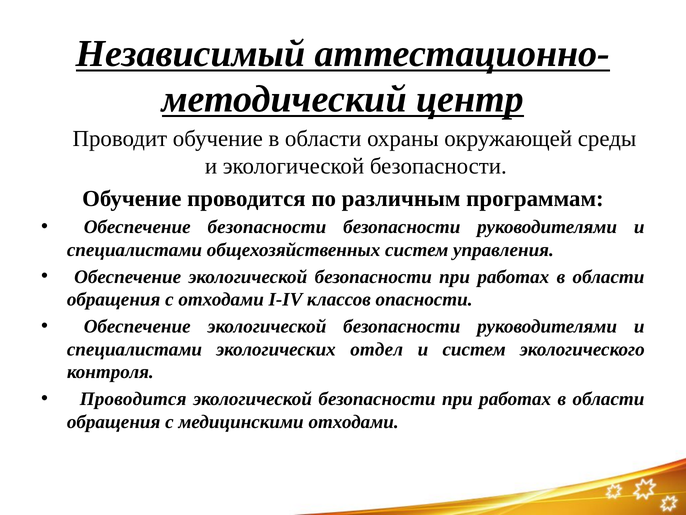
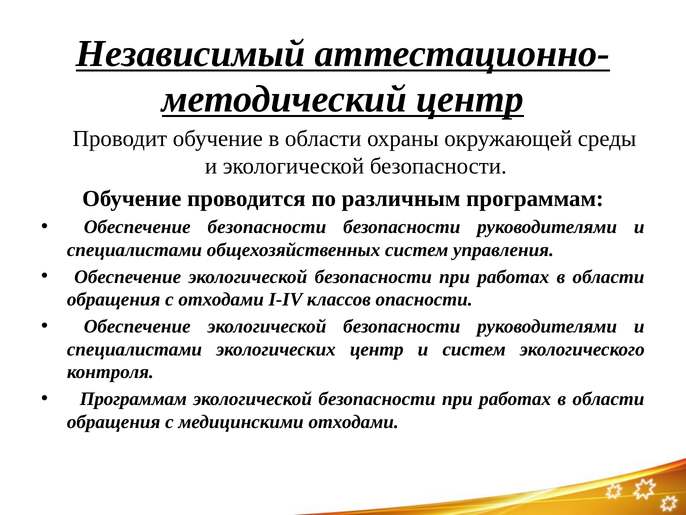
экологических отдел: отдел -> центр (377, 349)
Проводится: Проводится -> Программам (133, 399)
